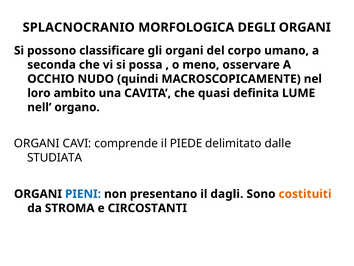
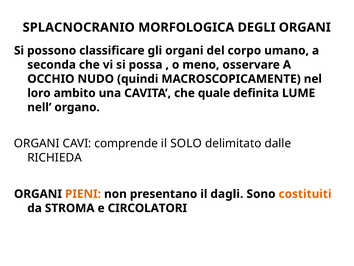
quasi: quasi -> quale (214, 93)
PIEDE: PIEDE -> SOLO (186, 143)
STUDIATA: STUDIATA -> RICHIEDA (55, 157)
PIENI colour: blue -> orange (83, 194)
CIRCOSTANTI: CIRCOSTANTI -> CIRCOLATORI (147, 208)
